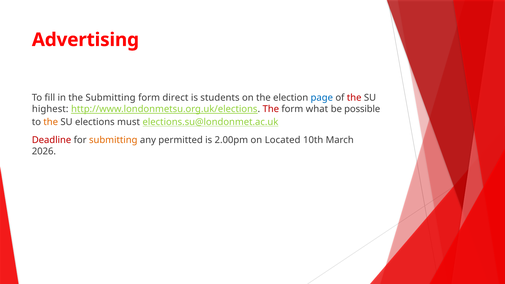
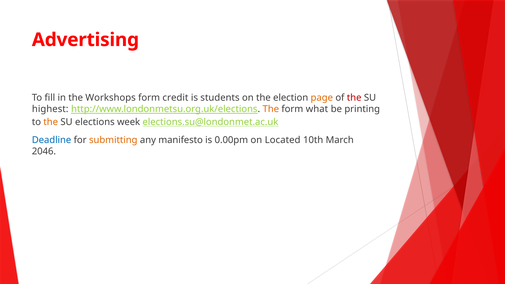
the Submitting: Submitting -> Workshops (111, 98)
direct: direct -> credit (175, 98)
page colour: blue -> orange (322, 98)
The colour: red -> orange (271, 109)
possible: possible -> printing (362, 109)
must: must -> week (129, 122)
Deadline colour: red -> blue (52, 140)
permitted: permitted -> manifesto (181, 140)
2.00pm: 2.00pm -> 0.00pm (231, 140)
2026: 2026 -> 2046 (44, 151)
